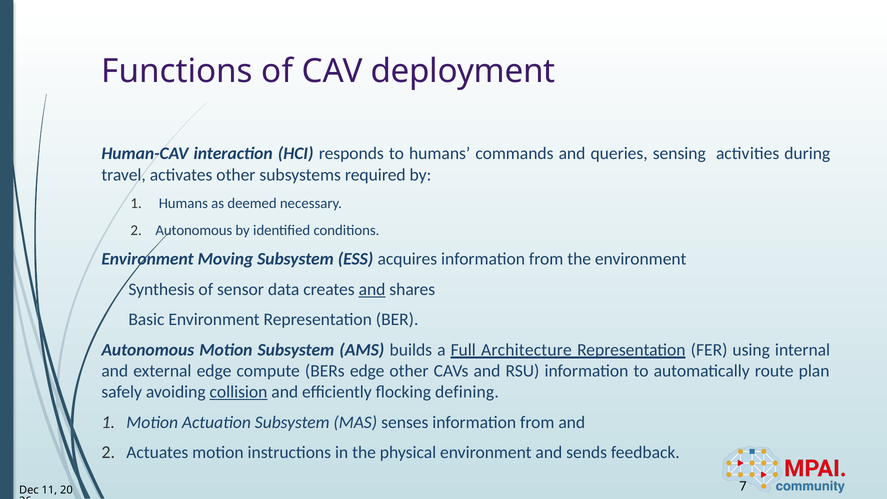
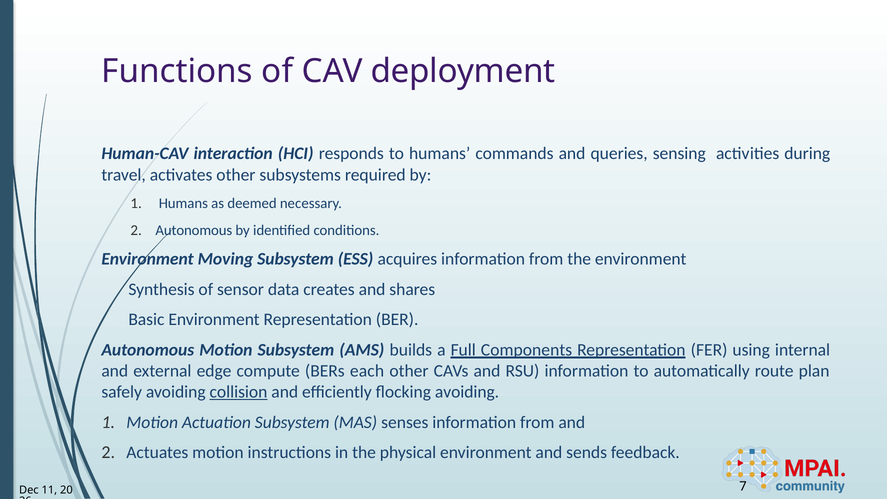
and underline: present -> none (372, 289)
Architecture: Architecture -> Components (527, 350)
BERs edge: edge -> each (367, 371)
flocking defining: defining -> avoiding (467, 392)
